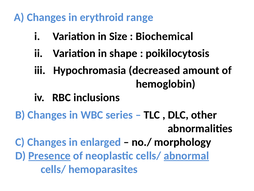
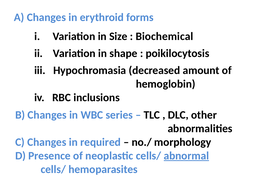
range: range -> forms (140, 17)
enlarged: enlarged -> required (101, 142)
Presence underline: present -> none (50, 155)
